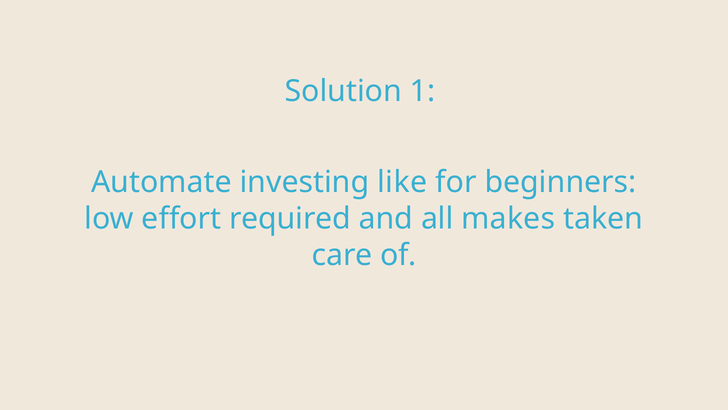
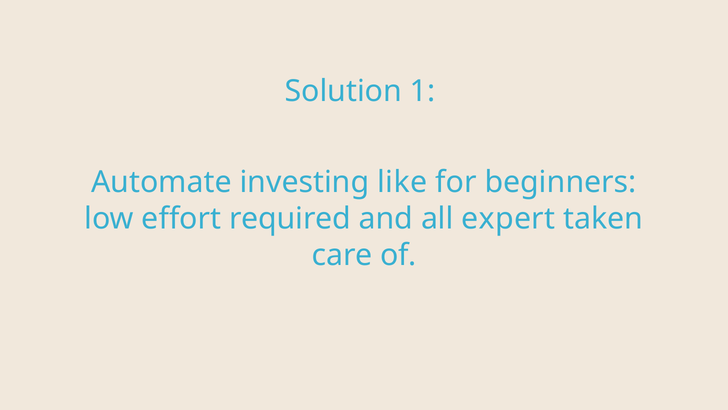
makes: makes -> expert (508, 218)
